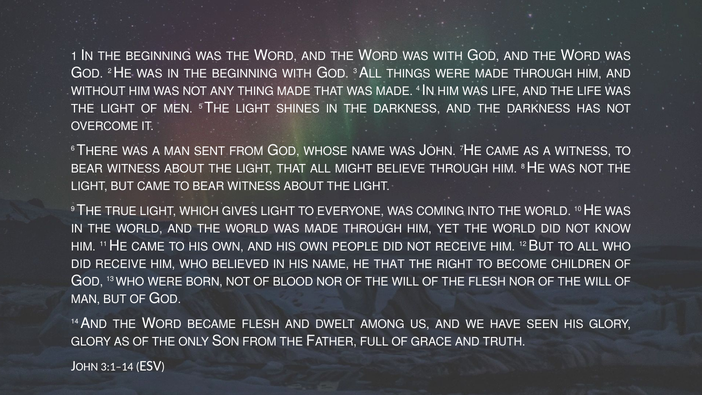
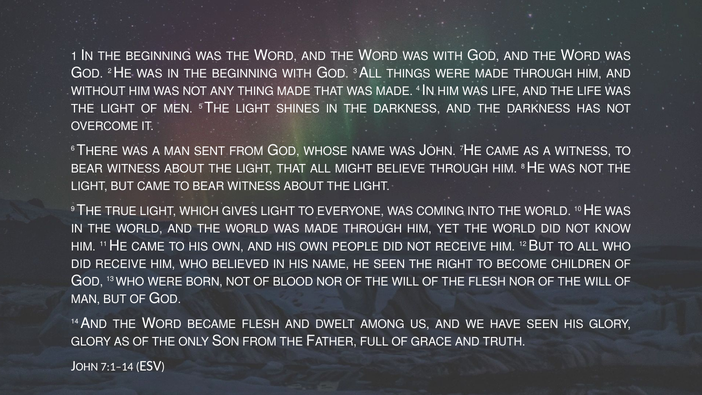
HE THAT: THAT -> SEEN (389, 264)
3:1–14: 3:1–14 -> 7:1–14 (117, 367)
